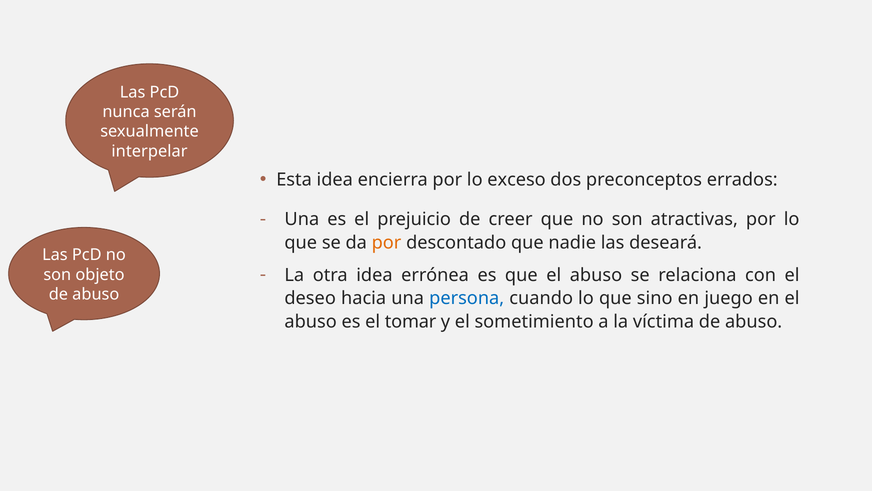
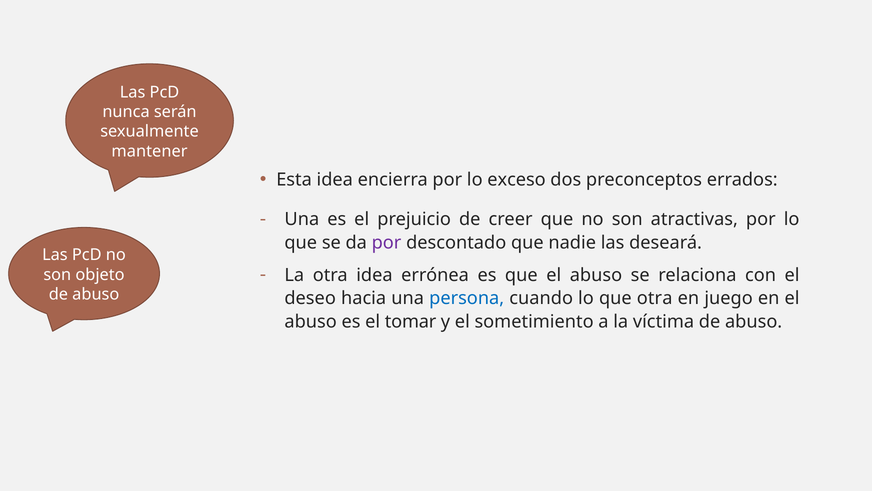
interpelar: interpelar -> mantener (150, 151)
por colour: orange -> purple (387, 242)
que sino: sino -> otra (655, 298)
